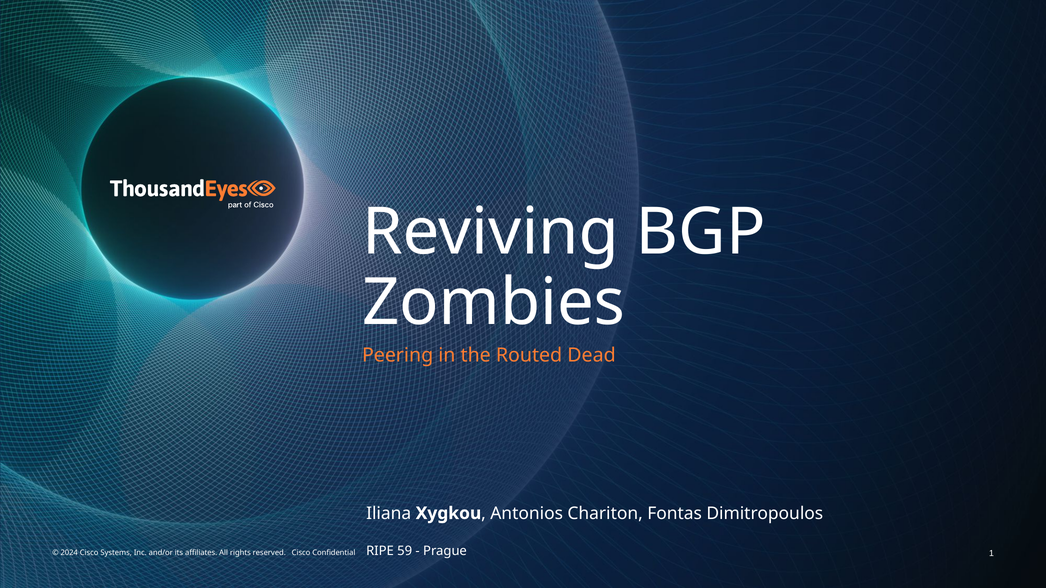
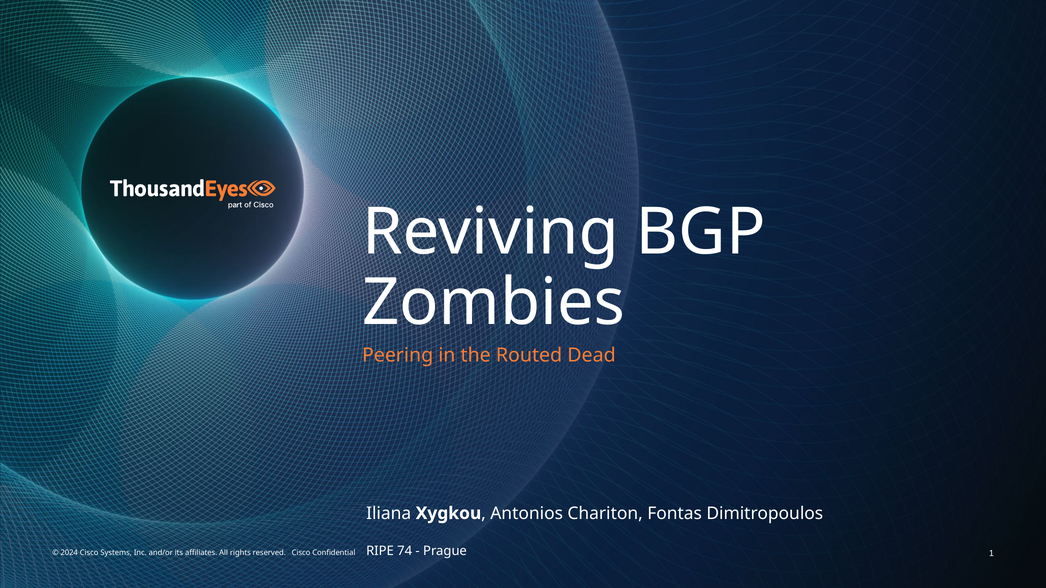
59: 59 -> 74 (405, 551)
